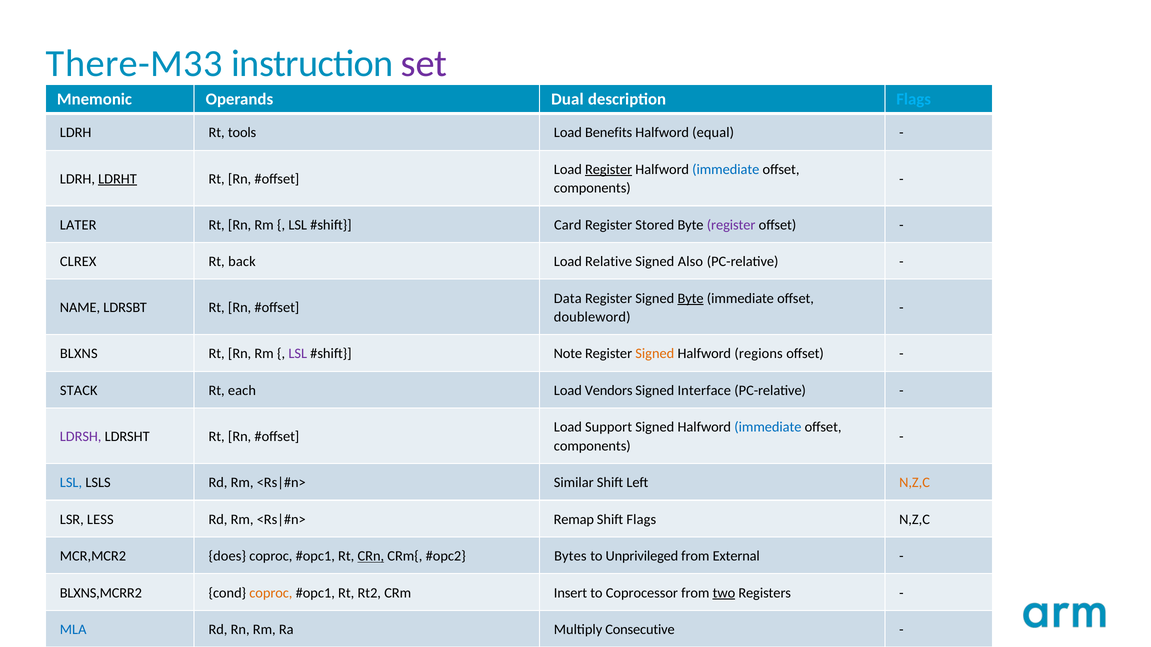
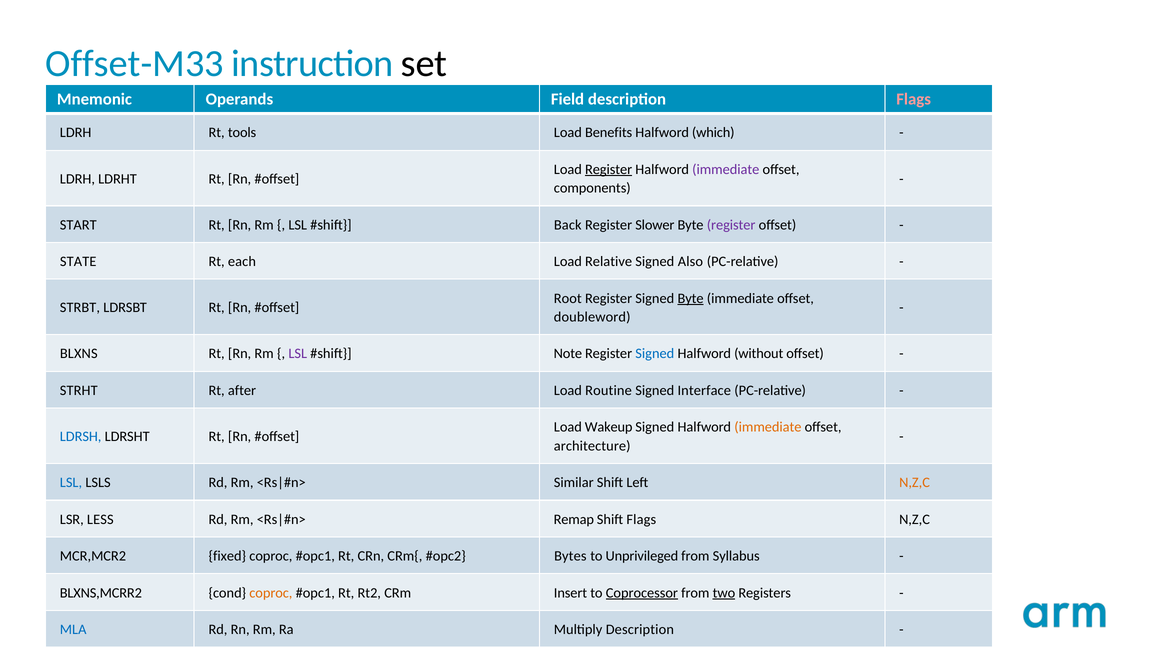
There-M33: There-M33 -> Offset-M33 (135, 64)
set colour: purple -> black (424, 64)
Dual: Dual -> Field (568, 99)
Flags colour: light blue -> pink (914, 99)
equal: equal -> which (713, 133)
immediate colour: blue -> purple (726, 170)
LDRHT underline: present -> none (117, 179)
LATER: LATER -> START (78, 225)
Card: Card -> Back (568, 225)
Stored: Stored -> Slower (655, 225)
CLREX: CLREX -> STATE (78, 262)
back: back -> each (242, 262)
Data: Data -> Root (568, 298)
NAME: NAME -> STRBT (80, 308)
Signed colour: orange -> blue (655, 354)
regions: regions -> without (759, 354)
STACK: STACK -> STRHT (79, 391)
each: each -> after (242, 391)
Vendors: Vendors -> Routine (609, 391)
Support: Support -> Wakeup (609, 427)
immediate colour: blue -> orange (768, 427)
LDRSH colour: purple -> blue (81, 437)
components: components -> architecture (592, 446)
does: does -> fixed (227, 556)
CRn underline: present -> none (371, 556)
External: External -> Syllabus (736, 556)
Coprocessor underline: none -> present (642, 593)
Multiply Consecutive: Consecutive -> Description (640, 630)
